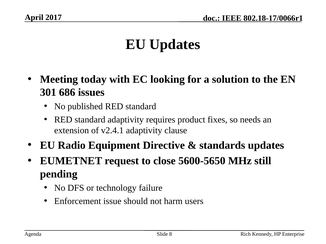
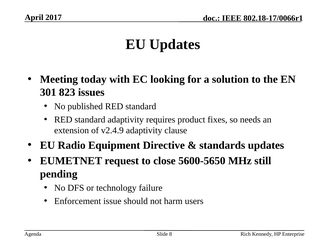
686: 686 -> 823 (67, 93)
v2.4.1: v2.4.1 -> v2.4.9 (112, 131)
